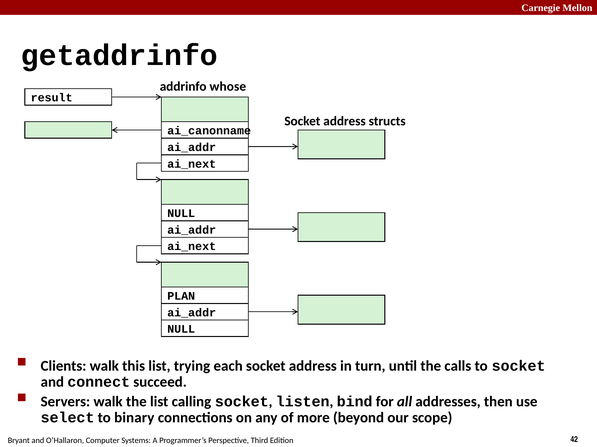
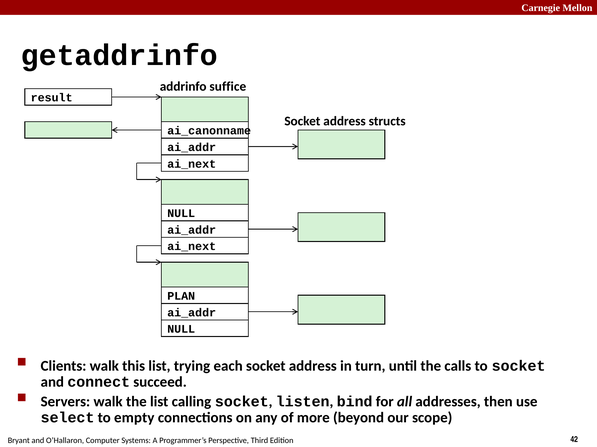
whose: whose -> suffice (228, 86)
binary: binary -> empty (134, 418)
